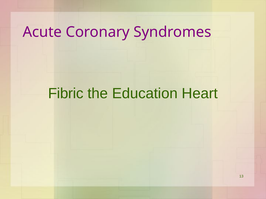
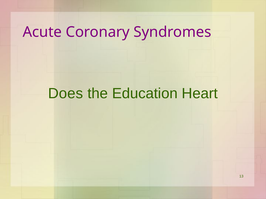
Fibric: Fibric -> Does (66, 94)
